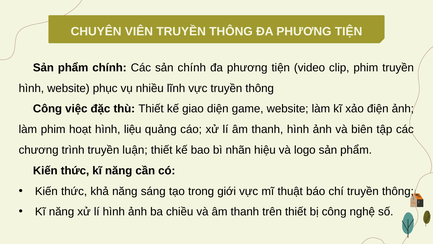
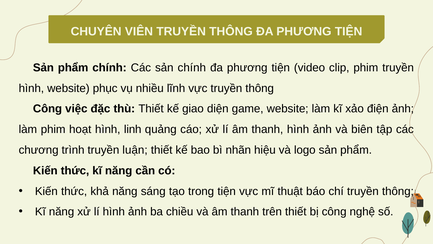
liệu: liệu -> linh (133, 129)
trong giới: giới -> tiện (227, 191)
